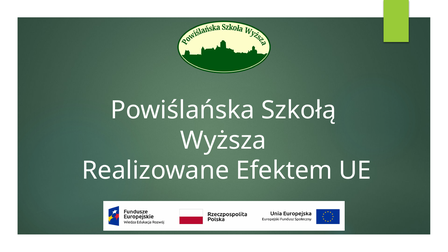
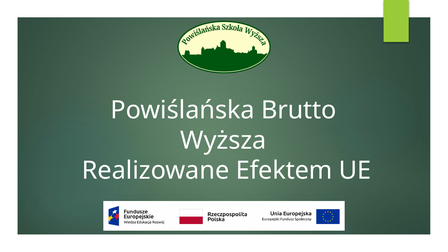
Szkołą: Szkołą -> Brutto (299, 110)
